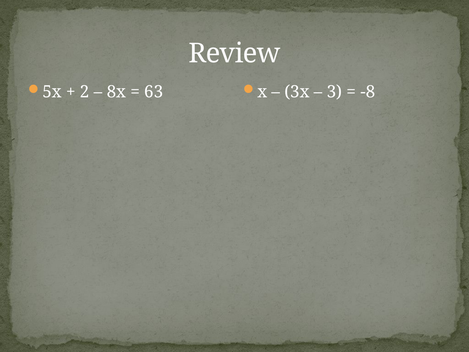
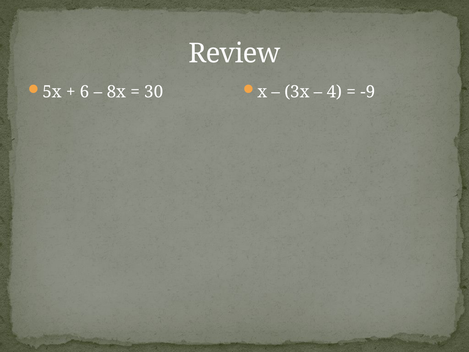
2: 2 -> 6 (85, 92)
63: 63 -> 30 (154, 92)
3: 3 -> 4 (334, 92)
-8: -8 -> -9 (368, 92)
